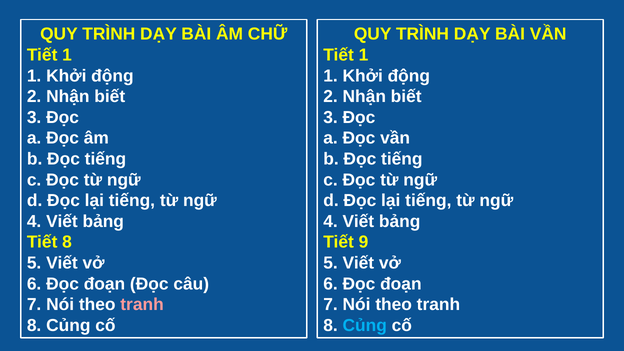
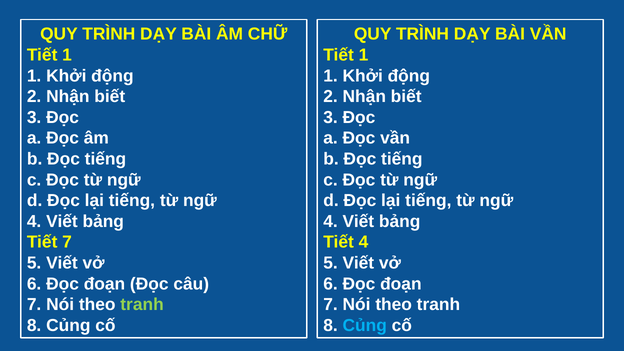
Tiết 8: 8 -> 7 (67, 242)
Tiết 9: 9 -> 4 (363, 242)
tranh colour: pink -> light green (142, 305)
